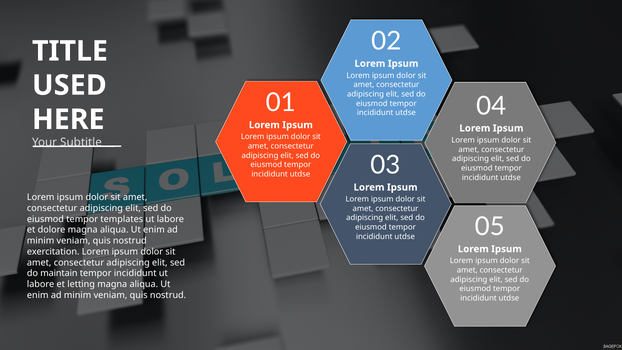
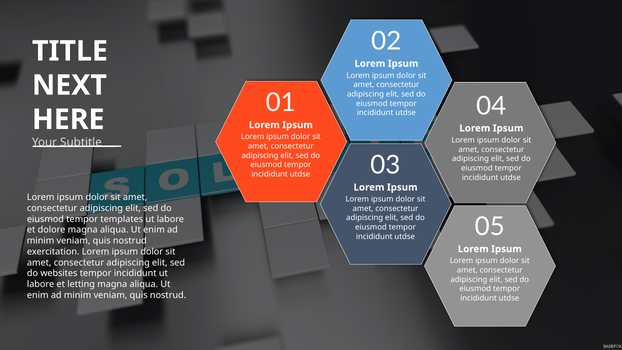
USED: USED -> NEXT (69, 85)
maintain: maintain -> websites (59, 273)
